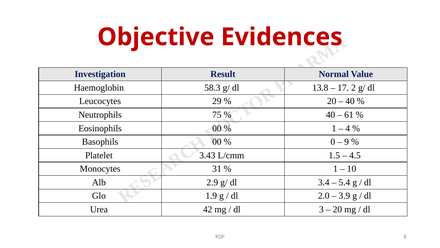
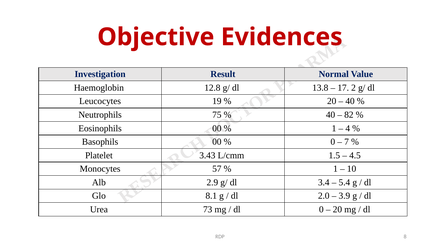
58.3: 58.3 -> 12.8 (212, 88)
29: 29 -> 19 (217, 101)
61: 61 -> 82 (349, 115)
9: 9 -> 7 (347, 142)
31: 31 -> 57 (217, 169)
1.9: 1.9 -> 8.1 (211, 195)
42: 42 -> 73 (208, 209)
dl 3: 3 -> 0 (321, 209)
